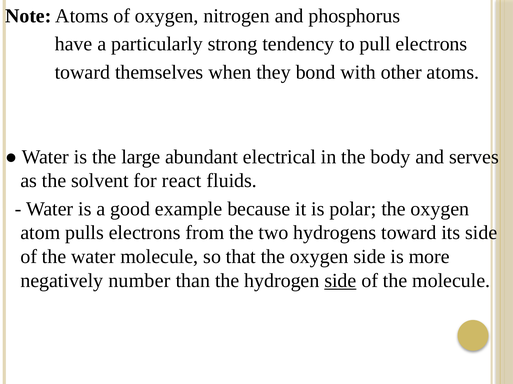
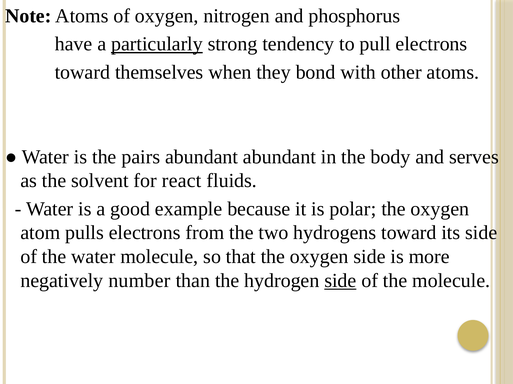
particularly underline: none -> present (157, 44)
large: large -> pairs (141, 157)
abundant electrical: electrical -> abundant (279, 157)
